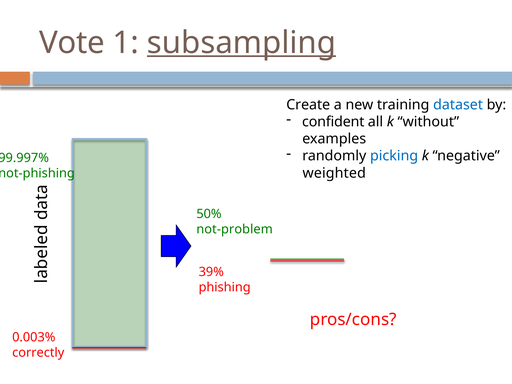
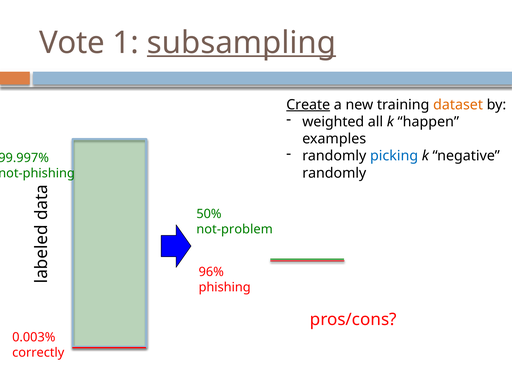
Create underline: none -> present (308, 105)
dataset colour: blue -> orange (458, 105)
confident: confident -> weighted (333, 122)
without: without -> happen (428, 122)
weighted: weighted -> randomly (334, 173)
39%: 39% -> 96% (211, 272)
